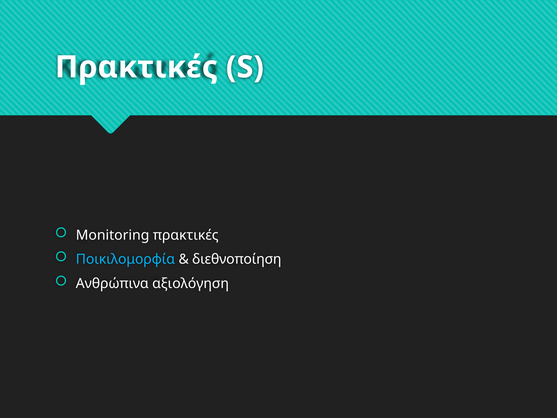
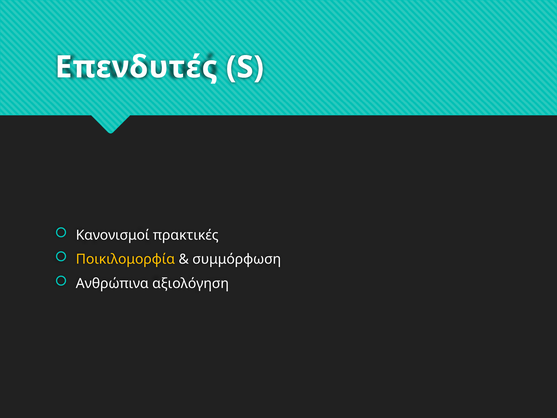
Πρακτικές: Πρακτικές -> Επενδυτές (136, 67)
Monitoring: Monitoring -> Κανονισμοί (113, 235)
Ποικιλομορφία colour: light blue -> yellow (125, 259)
διεθνοποίηση: διεθνοποίηση -> συμμόρφωση (237, 259)
